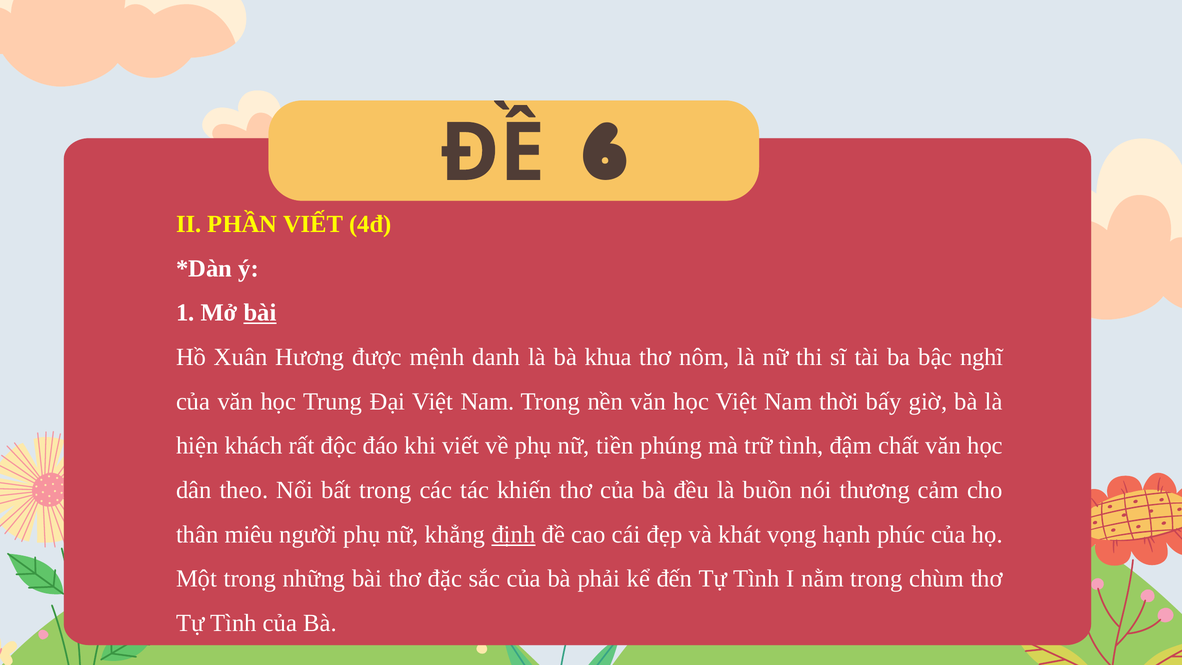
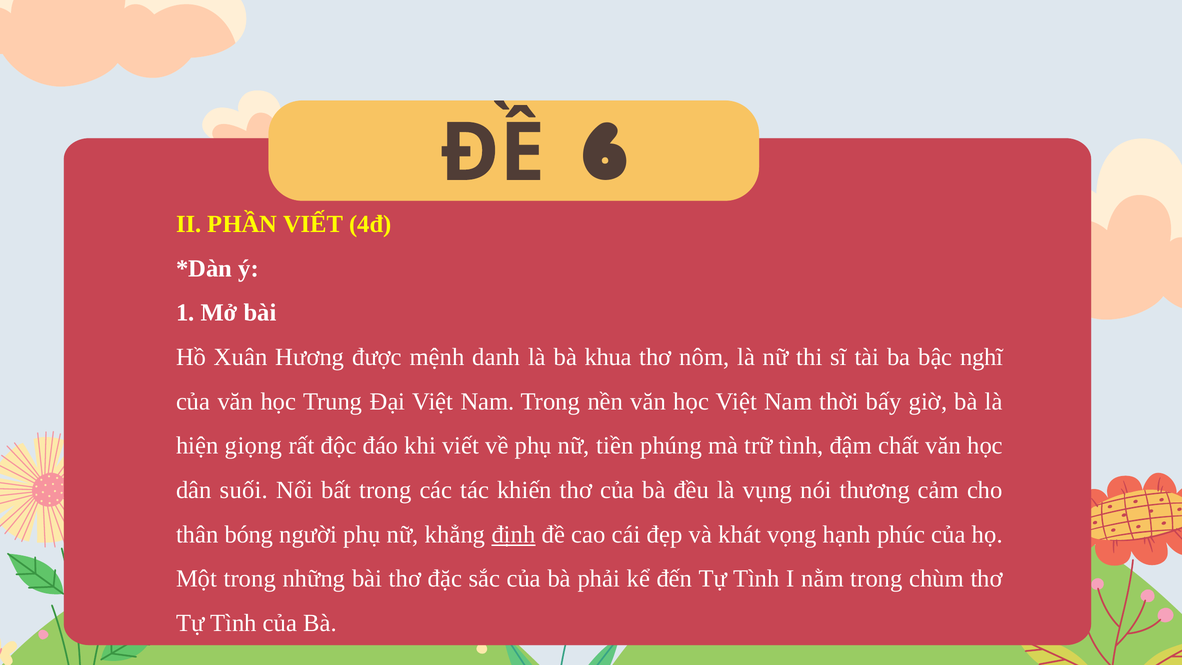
bài underline: present -> none (260, 313)
khách: khách -> giọng (253, 446)
theo: theo -> suối (244, 490)
buồn: buồn -> vụng (768, 490)
miêu: miêu -> bóng (249, 534)
